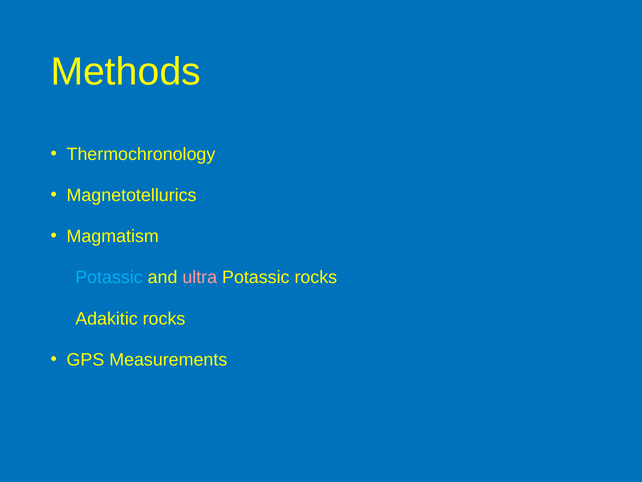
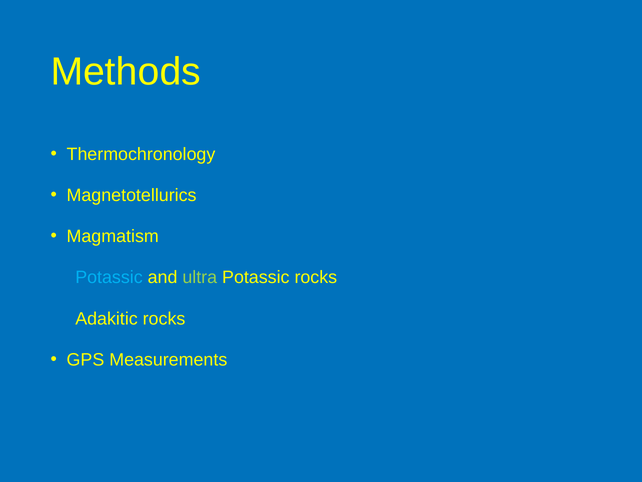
ultra colour: pink -> light green (200, 277)
